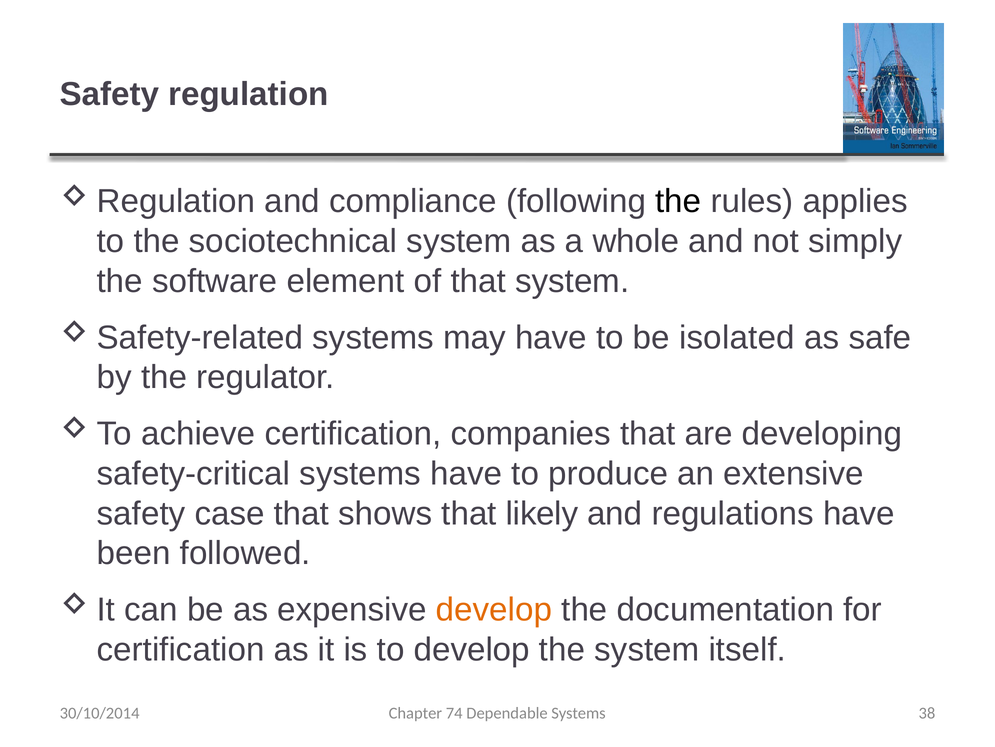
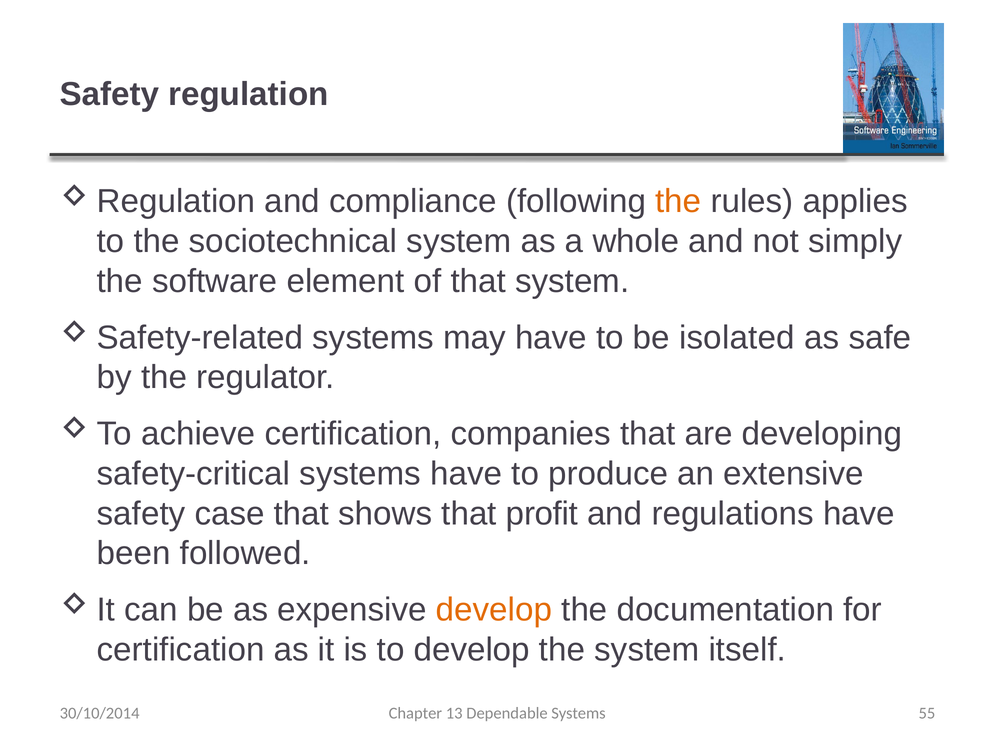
the colour: black -> orange (678, 201)
likely: likely -> profit (542, 513)
74: 74 -> 13 (454, 712)
38: 38 -> 55 (927, 712)
